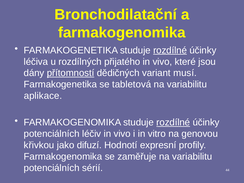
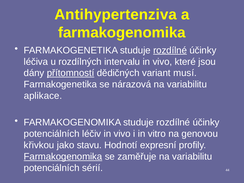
Bronchodilatační: Bronchodilatační -> Antihypertenziva (116, 15)
přijatého: přijatého -> intervalu (122, 62)
tabletová: tabletová -> nárazová (132, 84)
rozdílné underline: present -> none (173, 122)
difuzí: difuzí -> stavu (89, 145)
Farmakogenomika underline: none -> present (63, 157)
